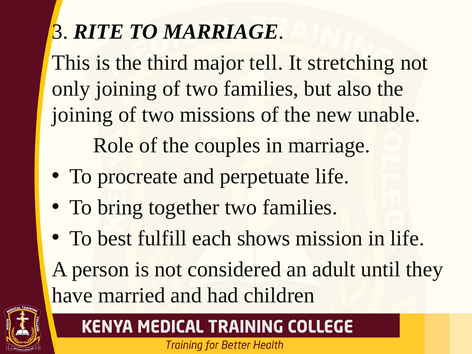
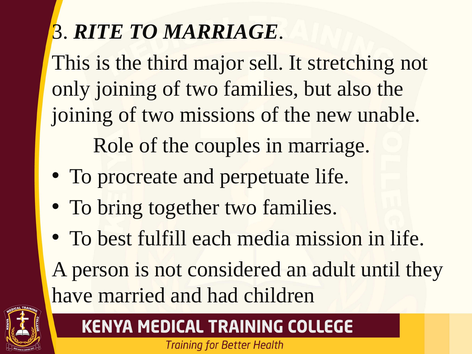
tell: tell -> sell (266, 63)
shows: shows -> media (264, 238)
